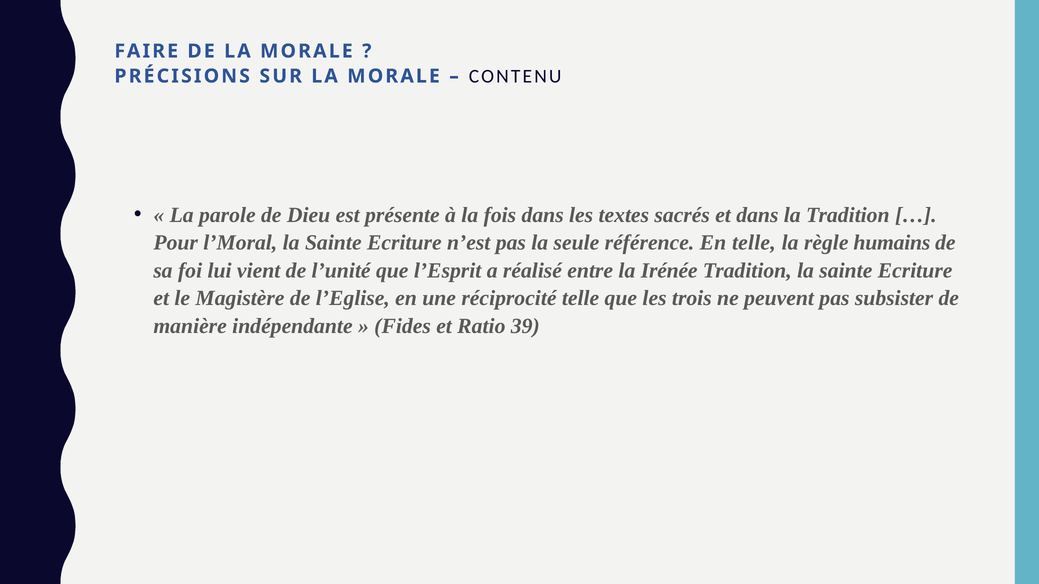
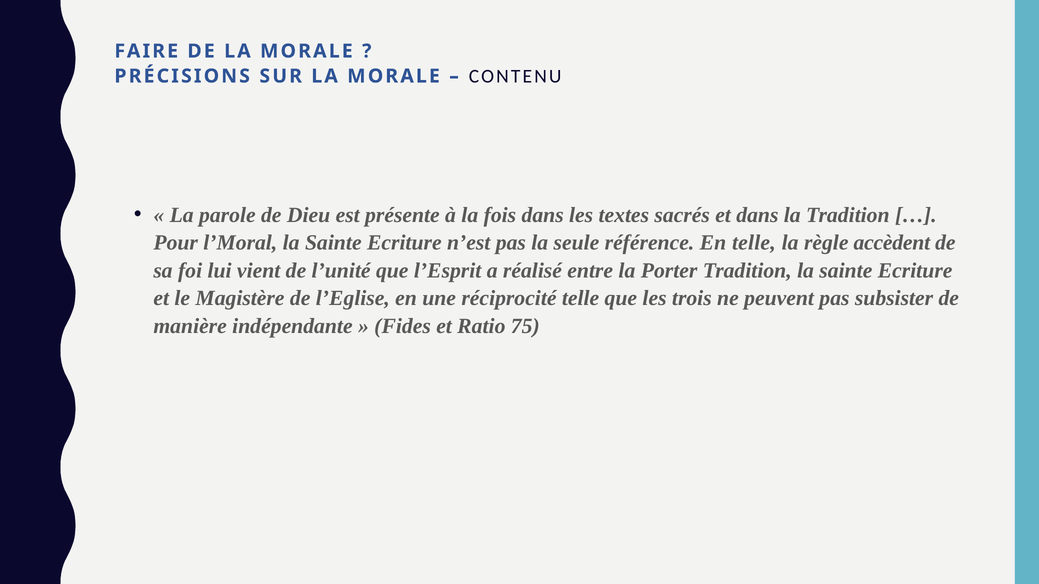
humains: humains -> accèdent (892, 243)
Irénée: Irénée -> Porter (669, 271)
39: 39 -> 75 (525, 326)
